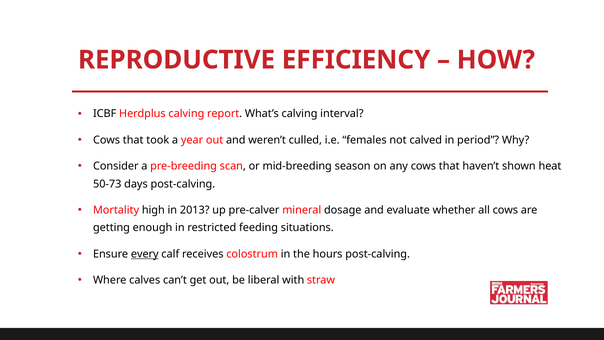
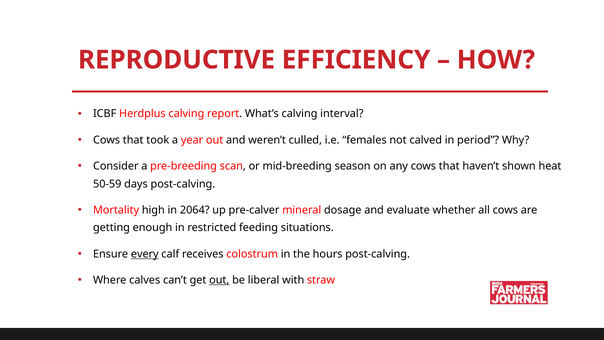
50-73: 50-73 -> 50-59 (107, 184)
2013: 2013 -> 2064 (195, 210)
out underline: none -> present (219, 280)
